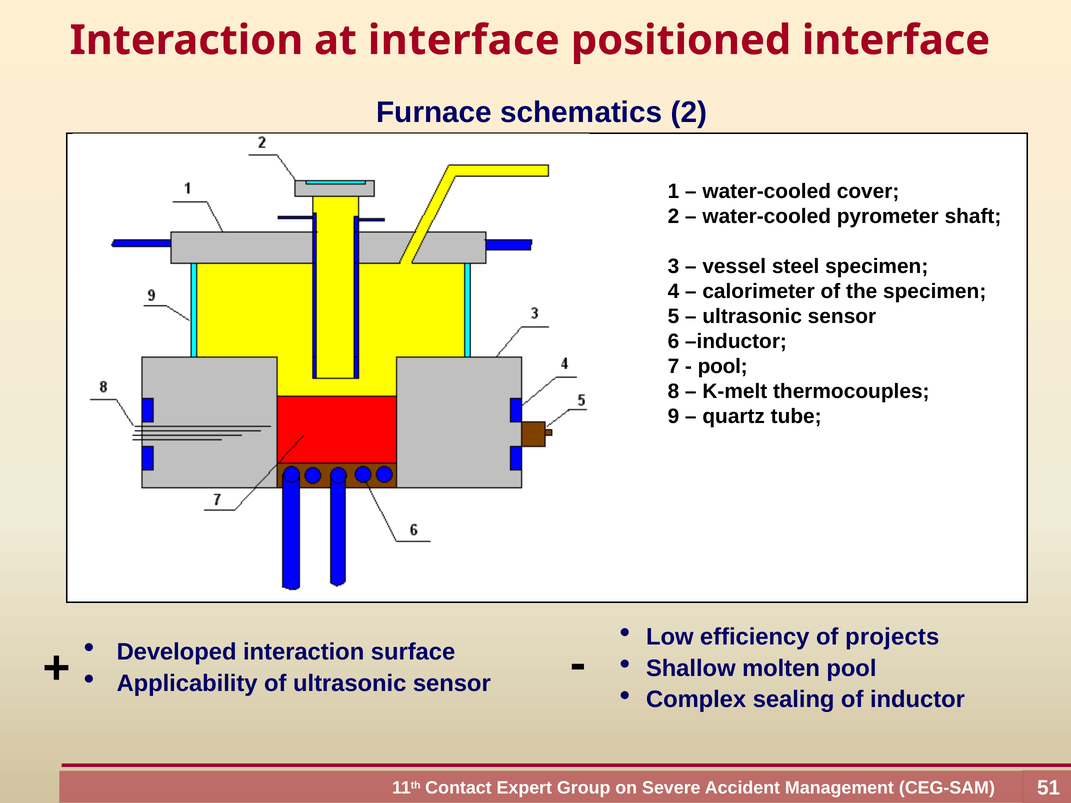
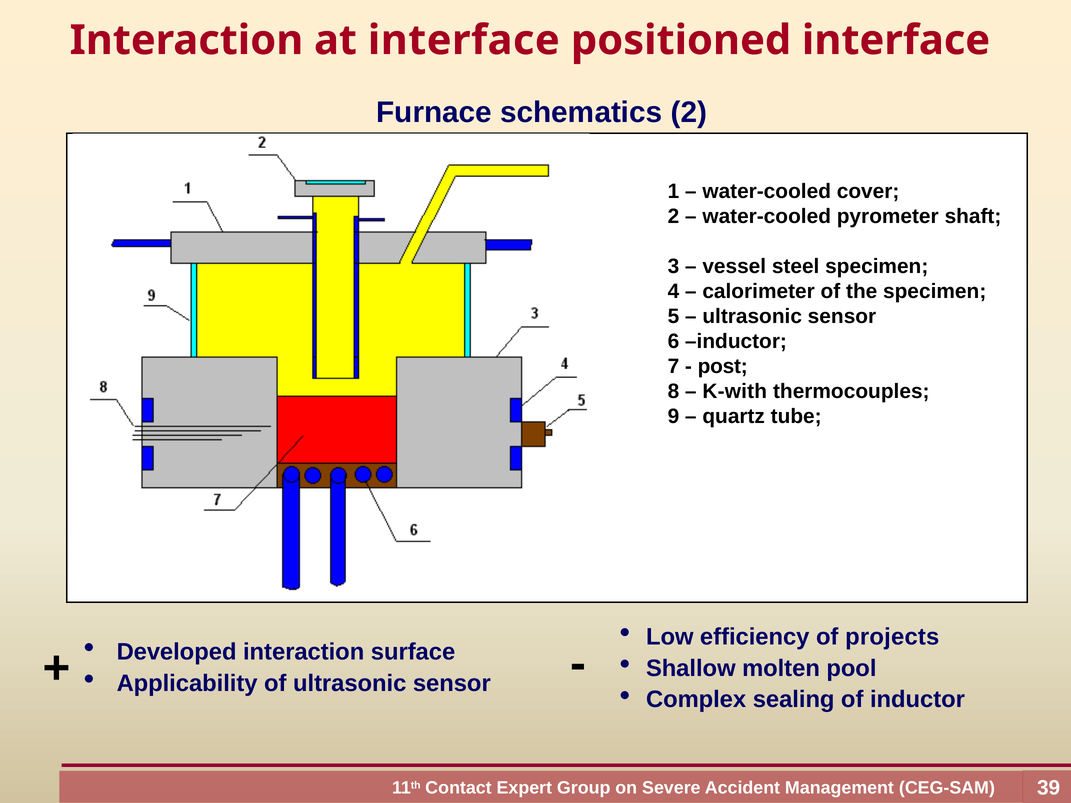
pool: pool -> post (723, 367)
K-melt: K-melt -> K-with (735, 392)
51: 51 -> 39 (1049, 788)
